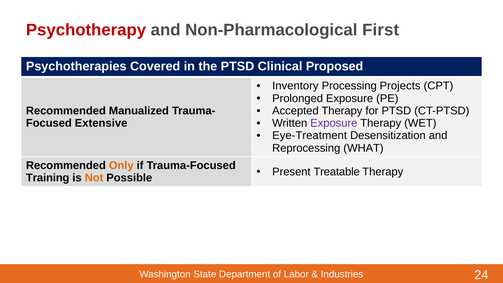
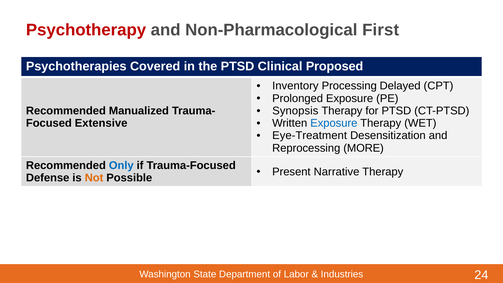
Projects: Projects -> Delayed (400, 86)
Accepted: Accepted -> Synopsis (295, 111)
Exposure colour: purple -> blue (334, 123)
WHAT: WHAT -> MORE (364, 148)
Only colour: orange -> blue (121, 165)
Treatable: Treatable -> Narrative (337, 172)
Training: Training -> Defense (48, 178)
